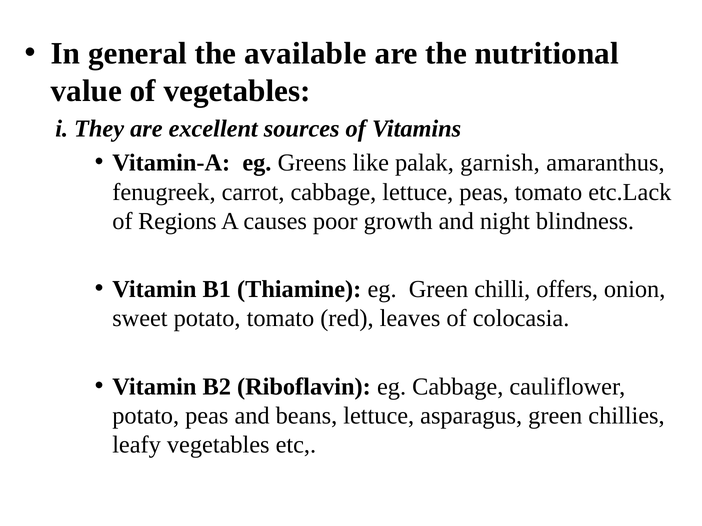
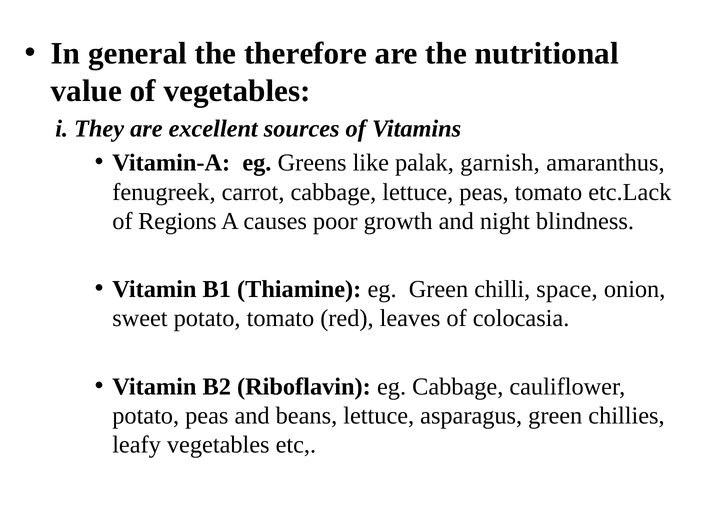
available: available -> therefore (306, 54)
offers: offers -> space (567, 290)
